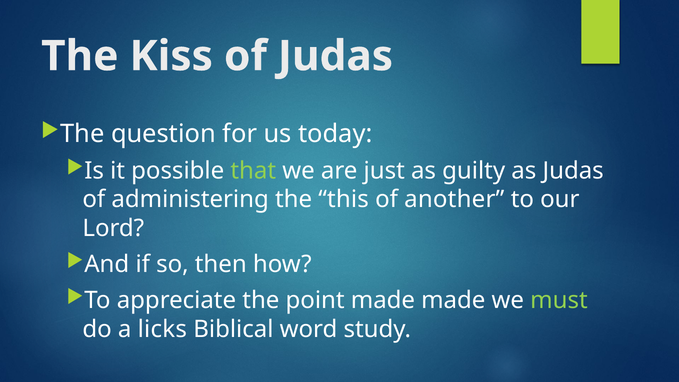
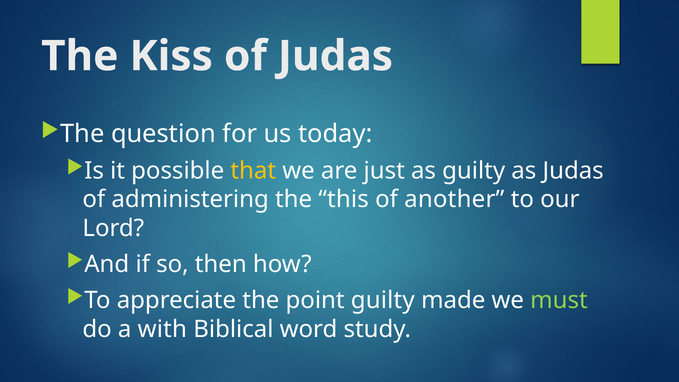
that colour: light green -> yellow (253, 171)
point made: made -> guilty (383, 300)
licks: licks -> with (162, 329)
